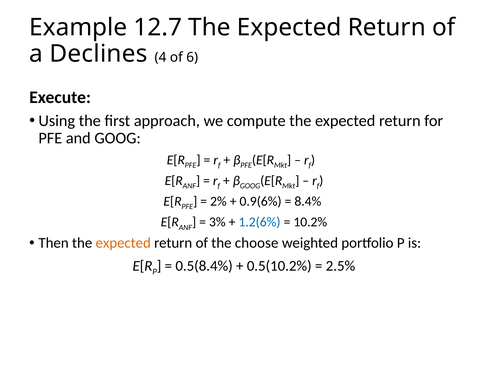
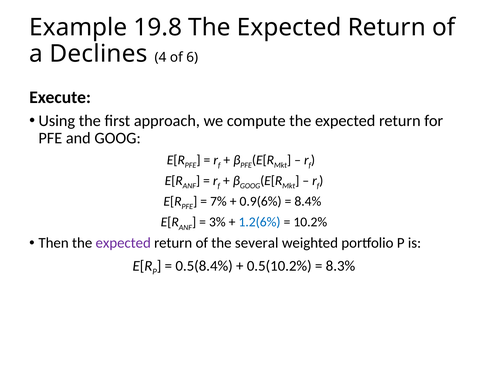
12.7: 12.7 -> 19.8 (158, 27)
2%: 2% -> 7% (218, 201)
expected colour: orange -> purple (123, 243)
choose: choose -> several (257, 243)
2.5%: 2.5% -> 8.3% (340, 266)
